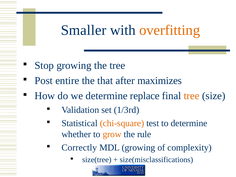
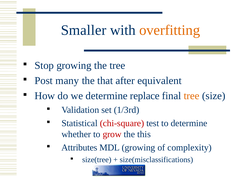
entire: entire -> many (67, 81)
maximizes: maximizes -> equivalent (160, 81)
chi-square colour: orange -> red (122, 123)
grow colour: orange -> red (112, 134)
rule: rule -> this (144, 134)
Correctly: Correctly -> Attributes (79, 147)
